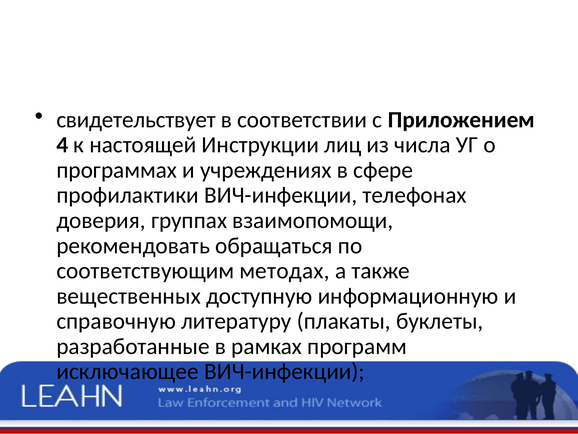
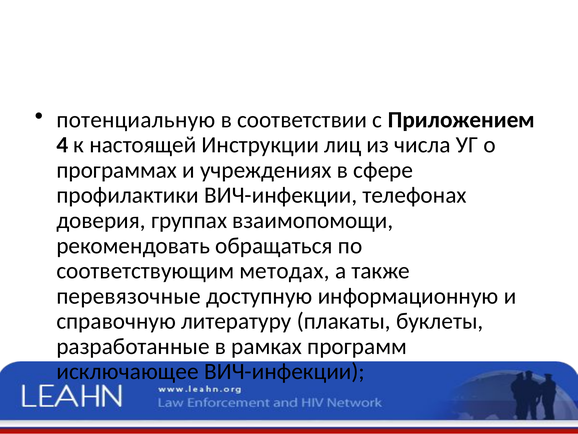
свидетельствует: свидетельствует -> потенциальную (136, 120)
вещественных: вещественных -> перевязочные (129, 296)
